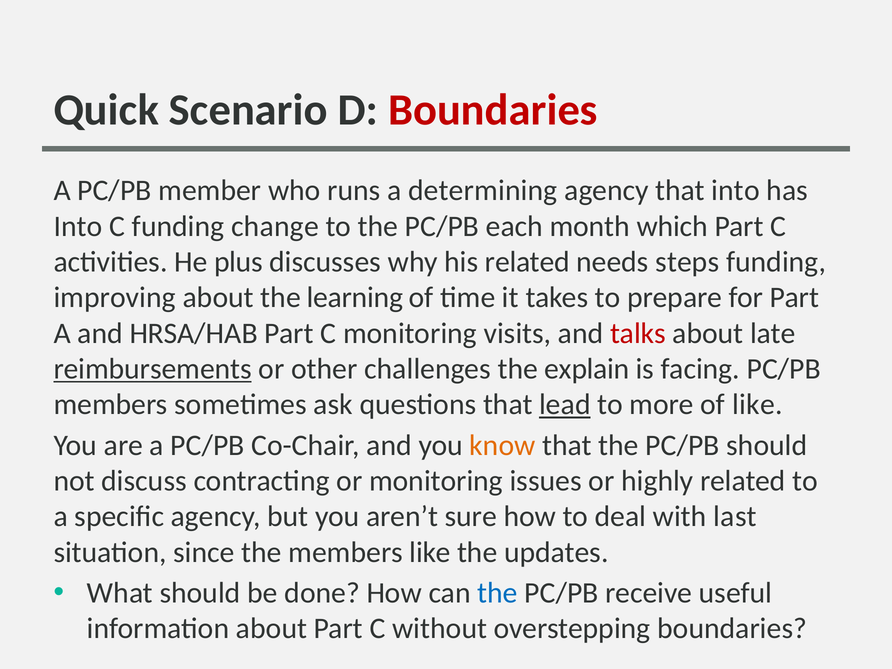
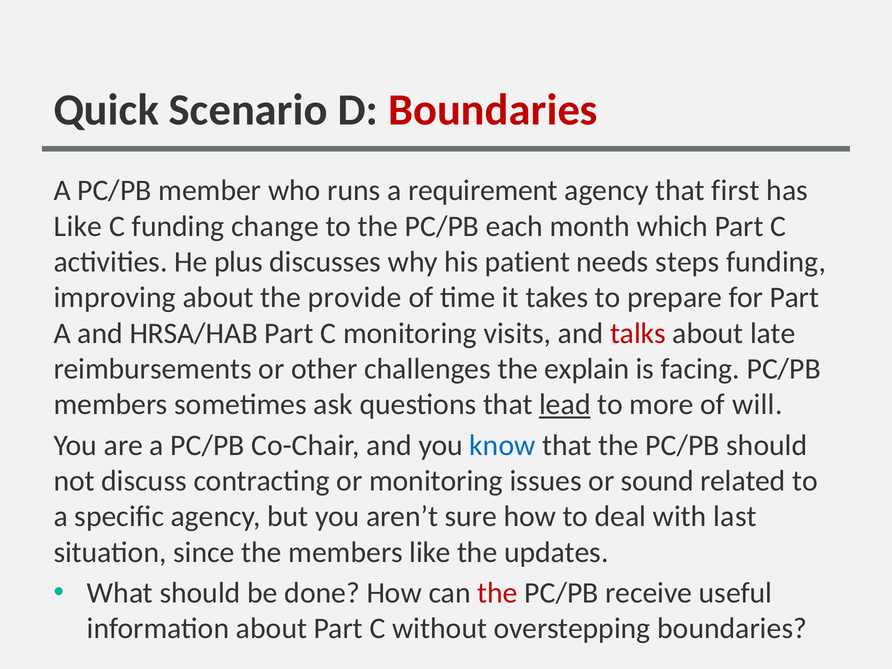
determining: determining -> requirement (483, 191)
that into: into -> first (736, 191)
Into: Into -> Like (78, 226)
his related: related -> patient (527, 262)
learning: learning -> provide (355, 298)
reimbursements underline: present -> none (153, 369)
of like: like -> will (757, 405)
know colour: orange -> blue (503, 445)
highly: highly -> sound (657, 481)
the colour: blue -> red (498, 593)
